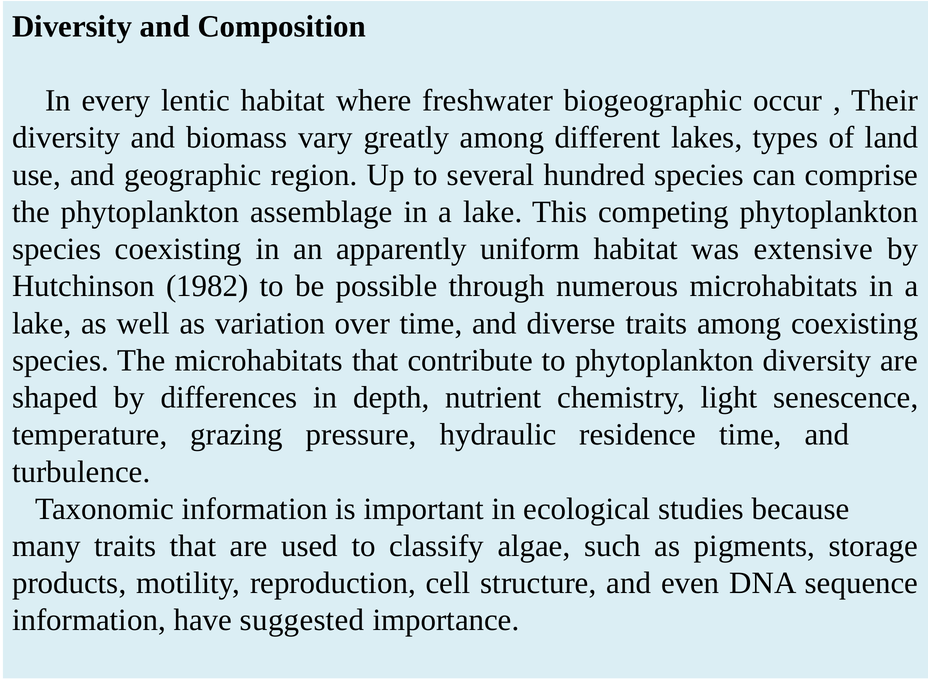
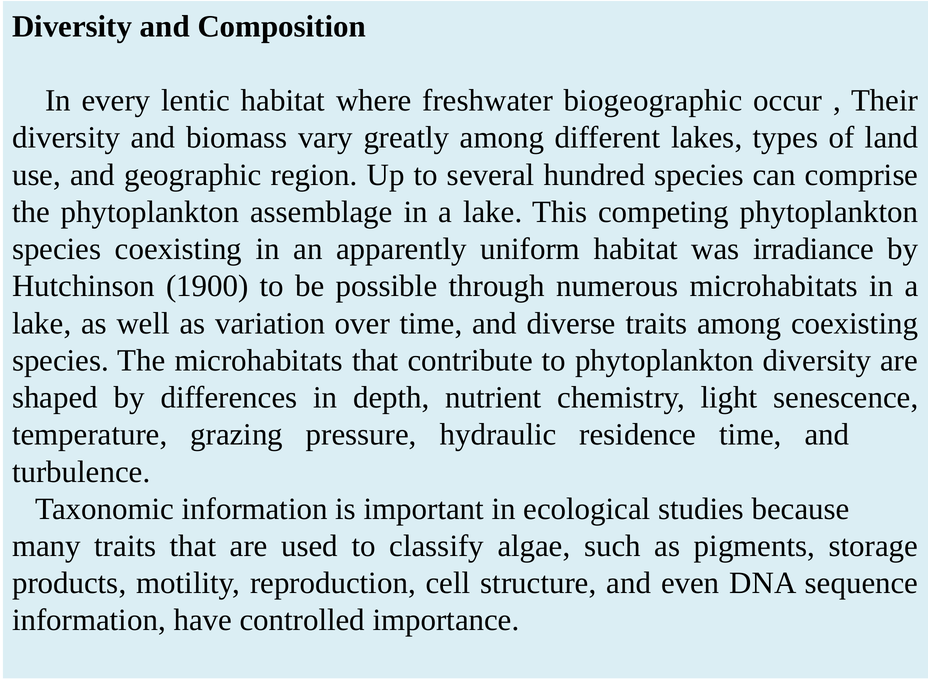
extensive: extensive -> irradiance (813, 249)
1982: 1982 -> 1900 (207, 286)
suggested: suggested -> controlled (302, 620)
